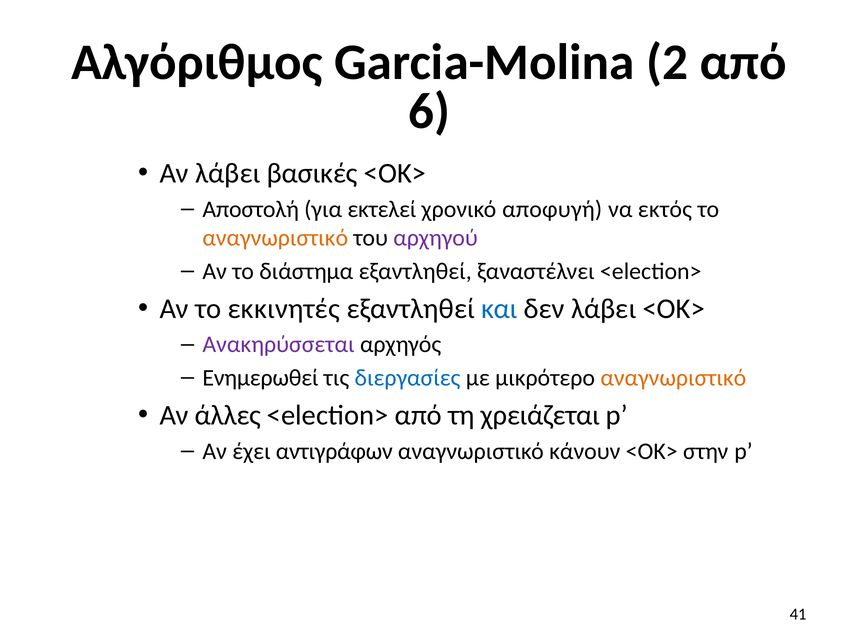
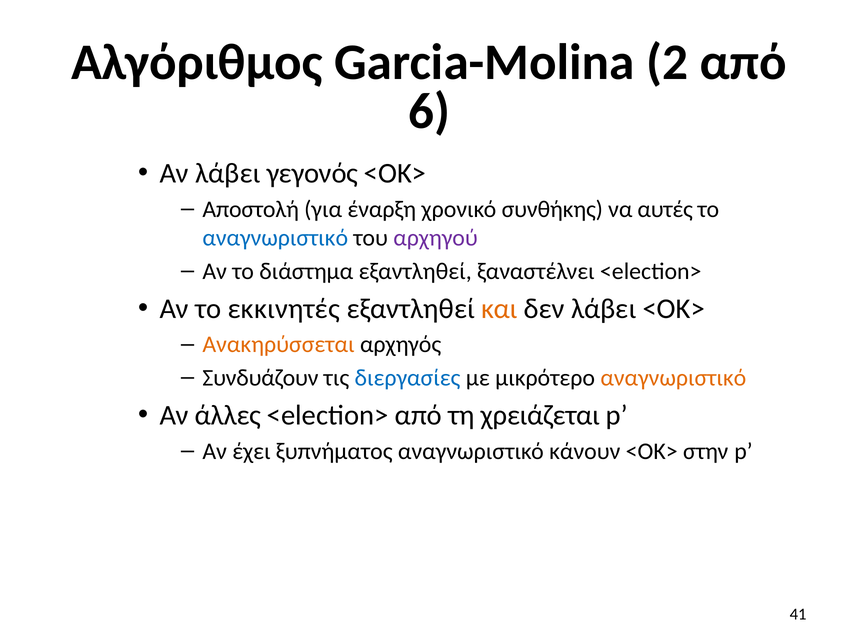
βασικές: βασικές -> γεγονός (312, 174)
εκτελεί: εκτελεί -> έναρξη (382, 210)
αποφυγή: αποφυγή -> συνθήκης (552, 210)
εκτός: εκτός -> αυτές (665, 210)
αναγνωριστικό colour: orange -> blue (275, 238)
και colour: blue -> orange (500, 309)
Ανακηρύσσεται colour: purple -> orange (279, 345)
Ενημερωθεί: Ενημερωθεί -> Συνδυάζουν (260, 378)
αντιγράφων: αντιγράφων -> ξυπνήματος (334, 452)
